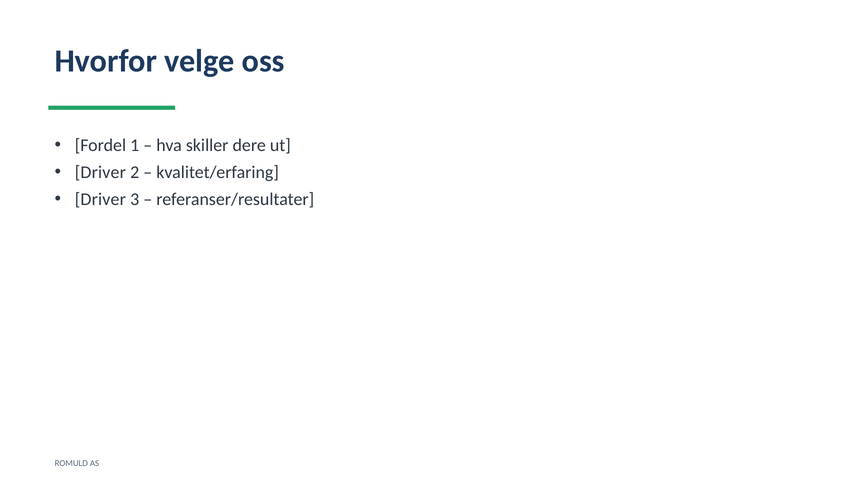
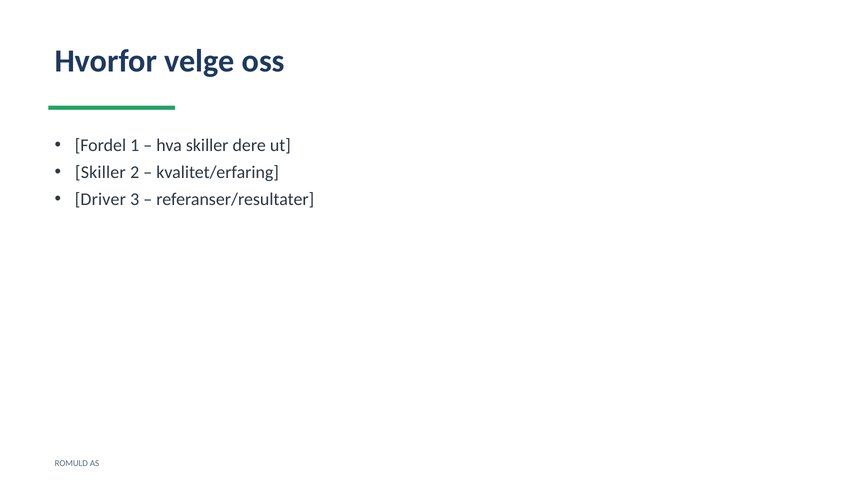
Driver: Driver -> Skiller (100, 172)
